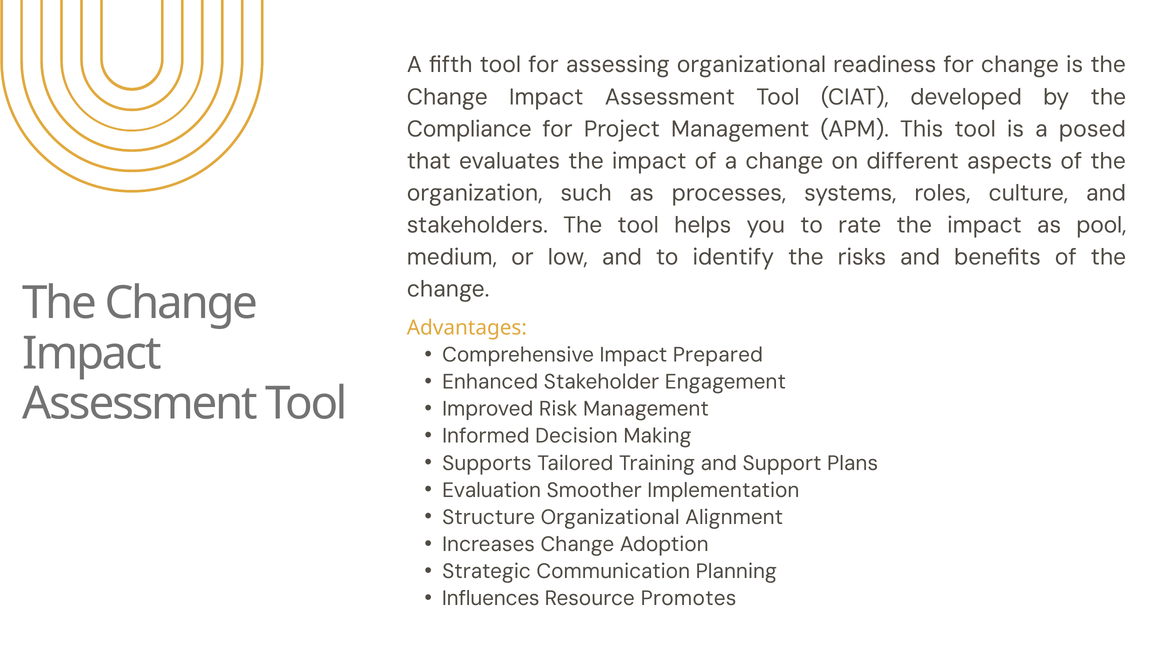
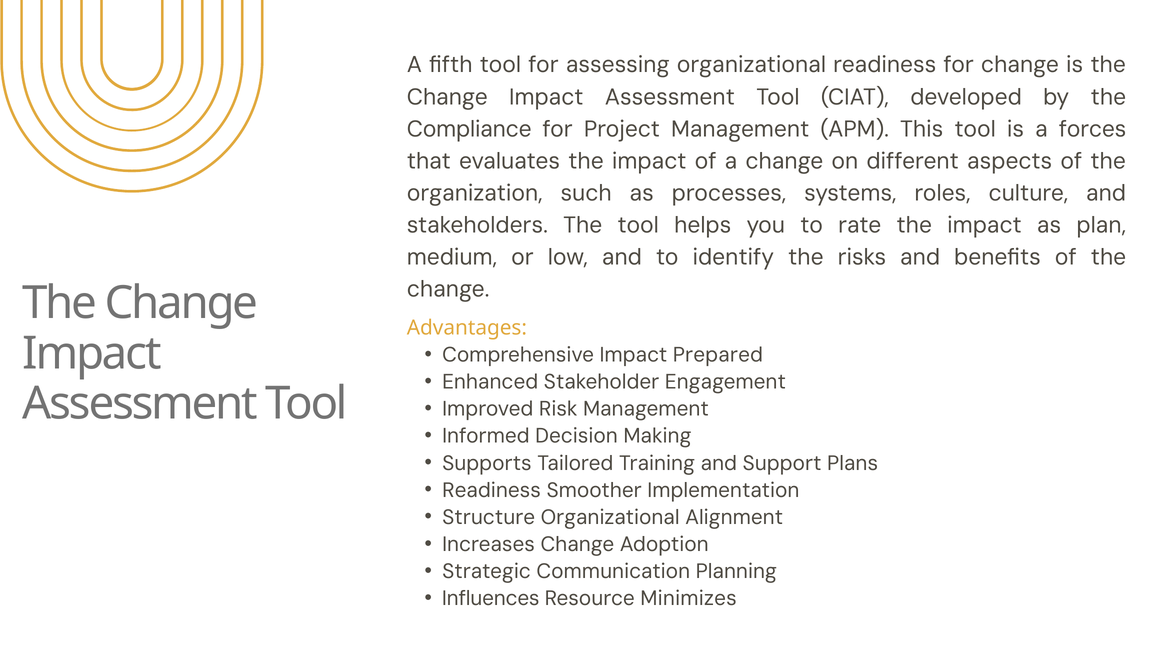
posed: posed -> forces (1093, 129)
pool: pool -> plan (1101, 225)
Evaluation: Evaluation -> Readiness (492, 490)
Promotes: Promotes -> Minimizes (689, 598)
